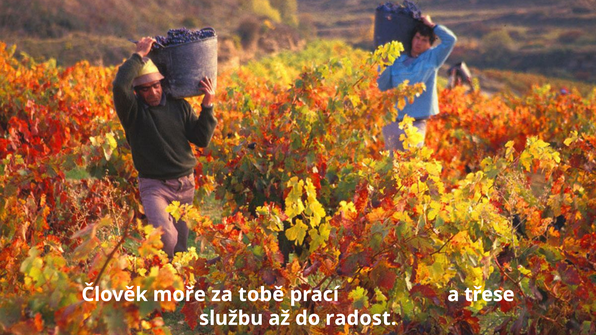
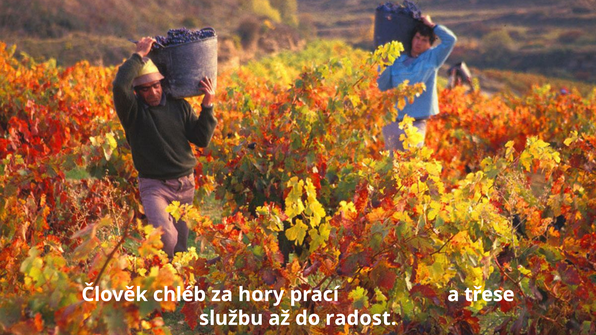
moře: moře -> chléb (179, 295)
tobě: tobě -> hory (261, 295)
